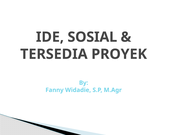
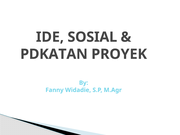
TERSEDIA: TERSEDIA -> PDKATAN (54, 54)
